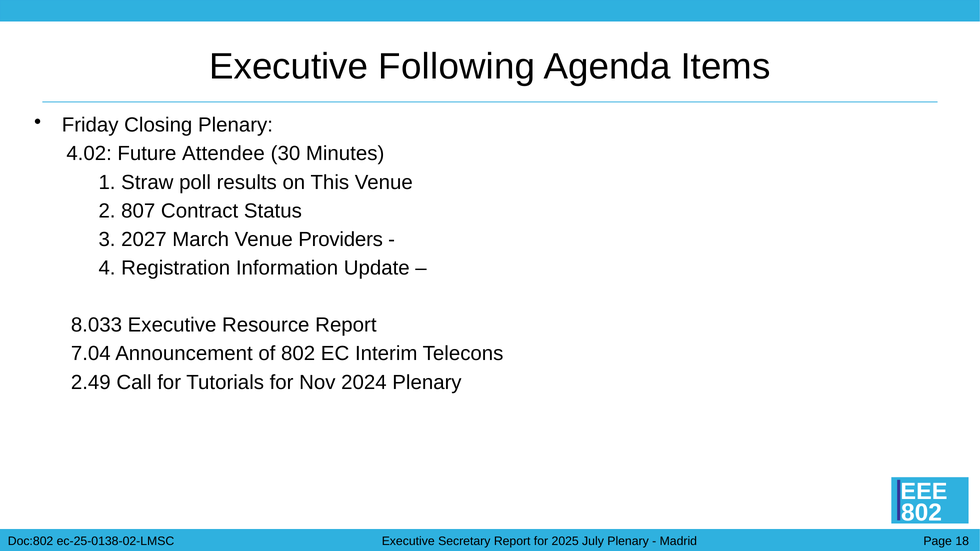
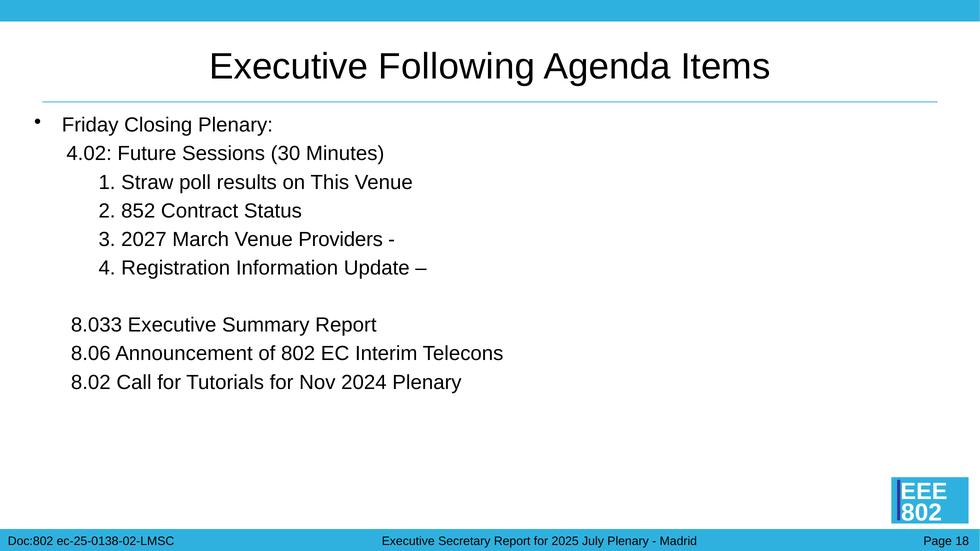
Attendee: Attendee -> Sessions (224, 154)
807: 807 -> 852 (138, 211)
Resource: Resource -> Summary (266, 325)
7.04: 7.04 -> 8.06 (91, 354)
2.49: 2.49 -> 8.02 (91, 382)
